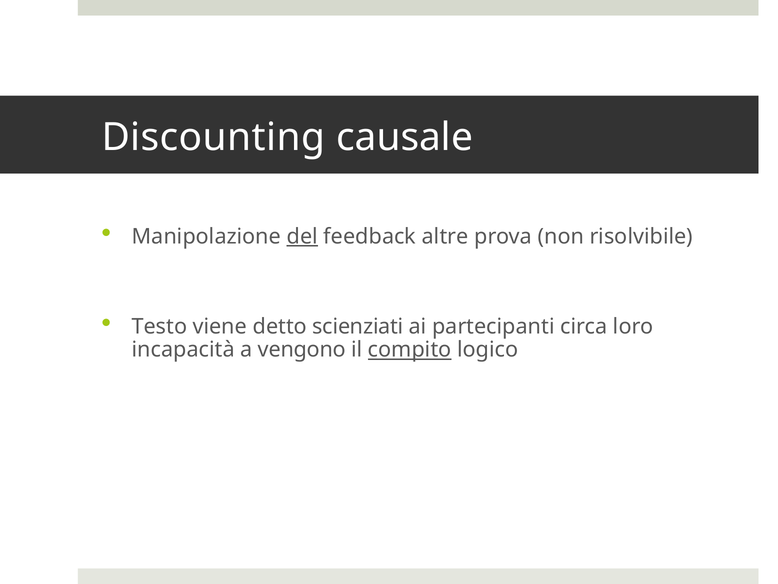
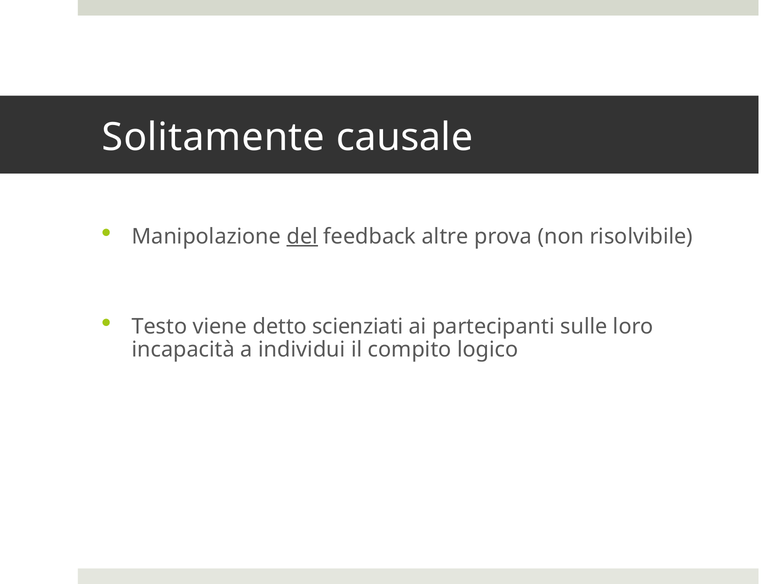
Discounting: Discounting -> Solitamente (213, 137)
circa: circa -> sulle (584, 326)
vengono: vengono -> individui (302, 350)
compito underline: present -> none (410, 350)
